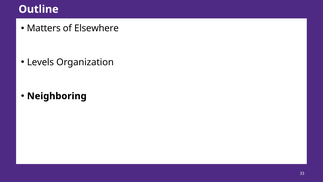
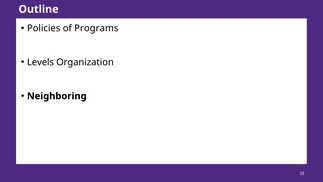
Matters: Matters -> Policies (44, 28)
Elsewhere: Elsewhere -> Programs (96, 28)
